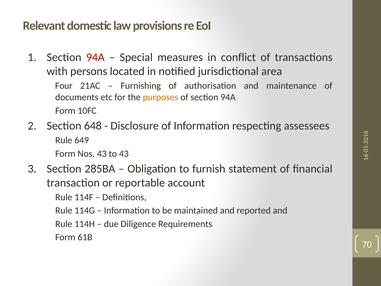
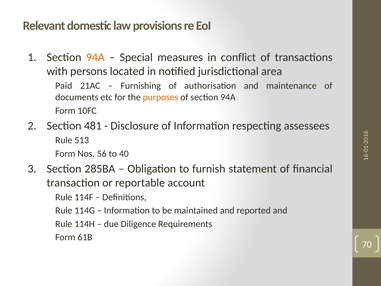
94A colour: red -> orange (95, 57)
Four: Four -> Paid (64, 86)
648: 648 -> 481 (93, 126)
649: 649 -> 513 (82, 140)
Nos 43: 43 -> 56 (102, 153)
to 43: 43 -> 40 (124, 153)
